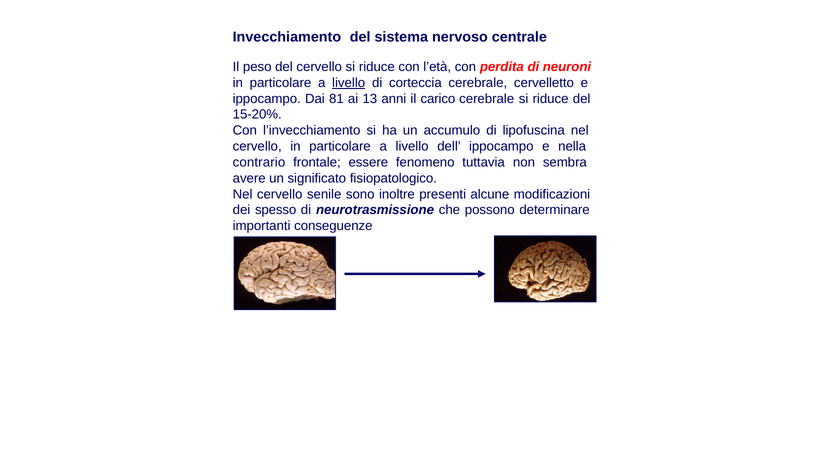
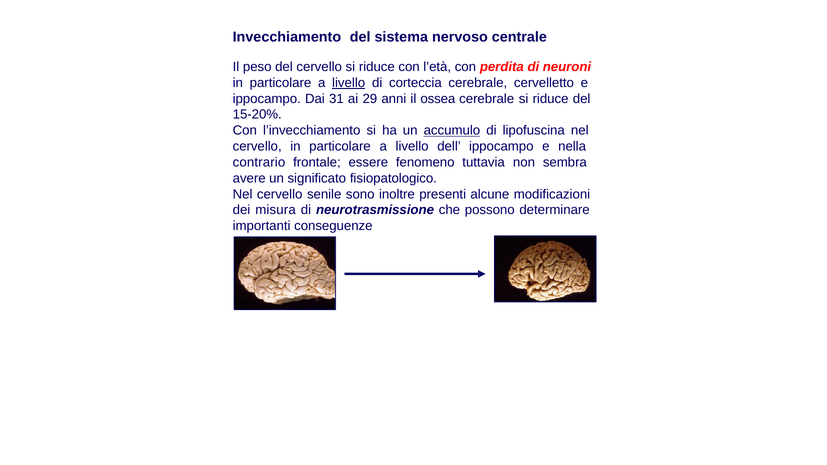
81: 81 -> 31 (336, 99)
13: 13 -> 29 (370, 99)
carico: carico -> ossea (438, 99)
accumulo underline: none -> present (452, 131)
spesso: spesso -> misura (276, 210)
